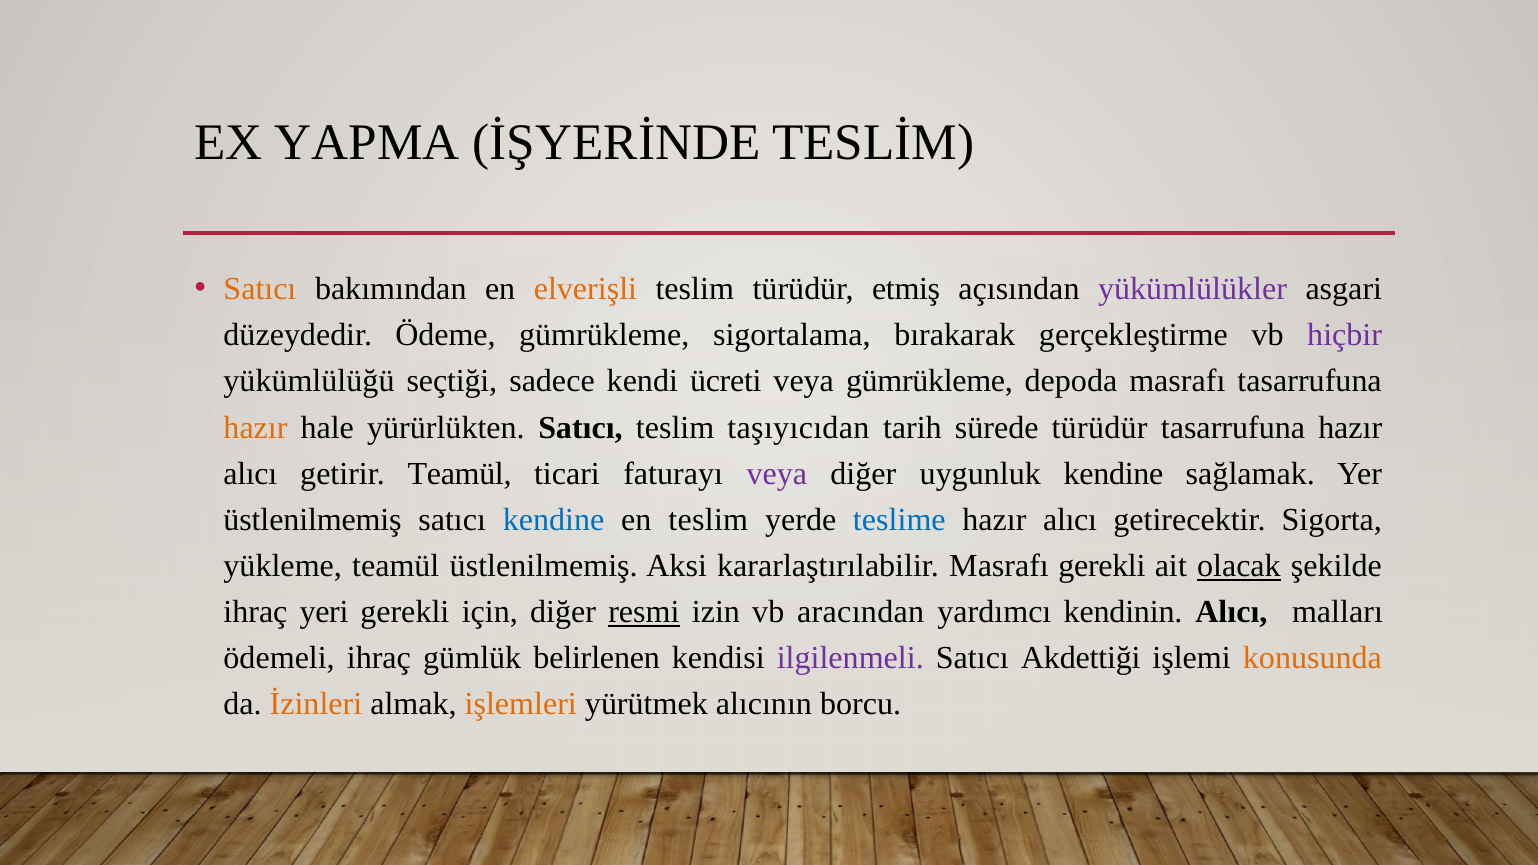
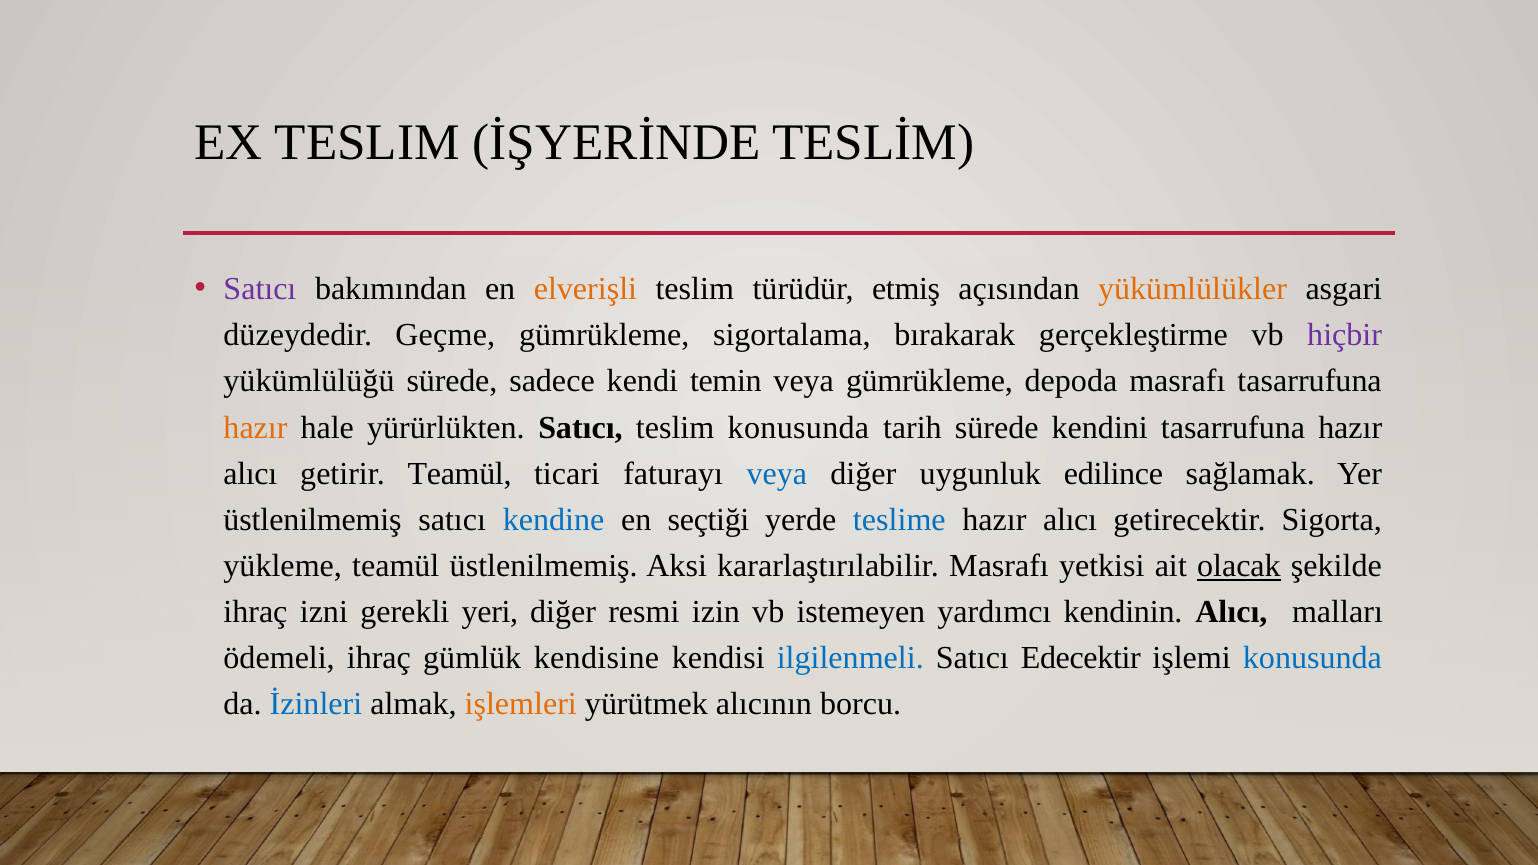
EX YAPMA: YAPMA -> TESLIM (367, 143)
Satıcı colour: orange -> purple (260, 289)
yükümlülükler colour: purple -> orange (1193, 289)
Ödeme: Ödeme -> Geçme (445, 335)
yükümlülüğü seçtiği: seçtiği -> sürede (452, 381)
ücreti: ücreti -> temin (726, 381)
teslim taşıyıcıdan: taşıyıcıdan -> konusunda (798, 428)
sürede türüdür: türüdür -> kendini (1100, 428)
veya colour: purple -> blue (777, 474)
uygunluk kendine: kendine -> edilince (1113, 474)
en teslim: teslim -> seçtiği (709, 520)
Masrafı gerekli: gerekli -> yetkisi (1102, 566)
yeri: yeri -> izni (324, 612)
için: için -> yeri (490, 612)
resmi underline: present -> none (644, 612)
aracından: aracından -> istemeyen (861, 612)
belirlenen: belirlenen -> kendisine (596, 658)
ilgilenmeli colour: purple -> blue (850, 658)
Akdettiği: Akdettiği -> Edecektir (1081, 658)
konusunda colour: orange -> blue (1312, 658)
İzinleri colour: orange -> blue (316, 704)
